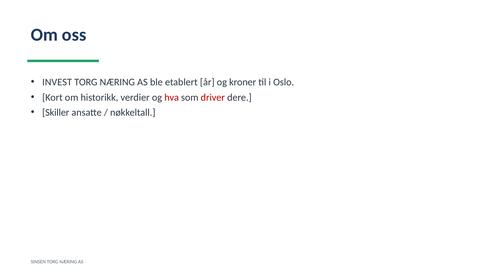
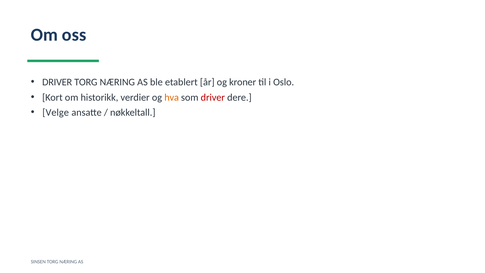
INVEST: INVEST -> DRIVER (57, 82)
hva colour: red -> orange (172, 97)
Skiller: Skiller -> Velge (56, 112)
